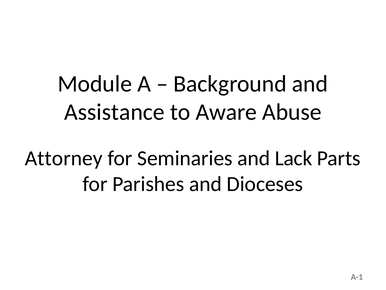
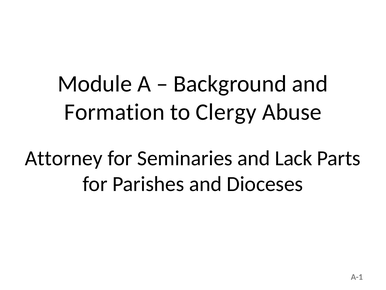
Assistance: Assistance -> Formation (114, 112)
Aware: Aware -> Clergy (226, 112)
